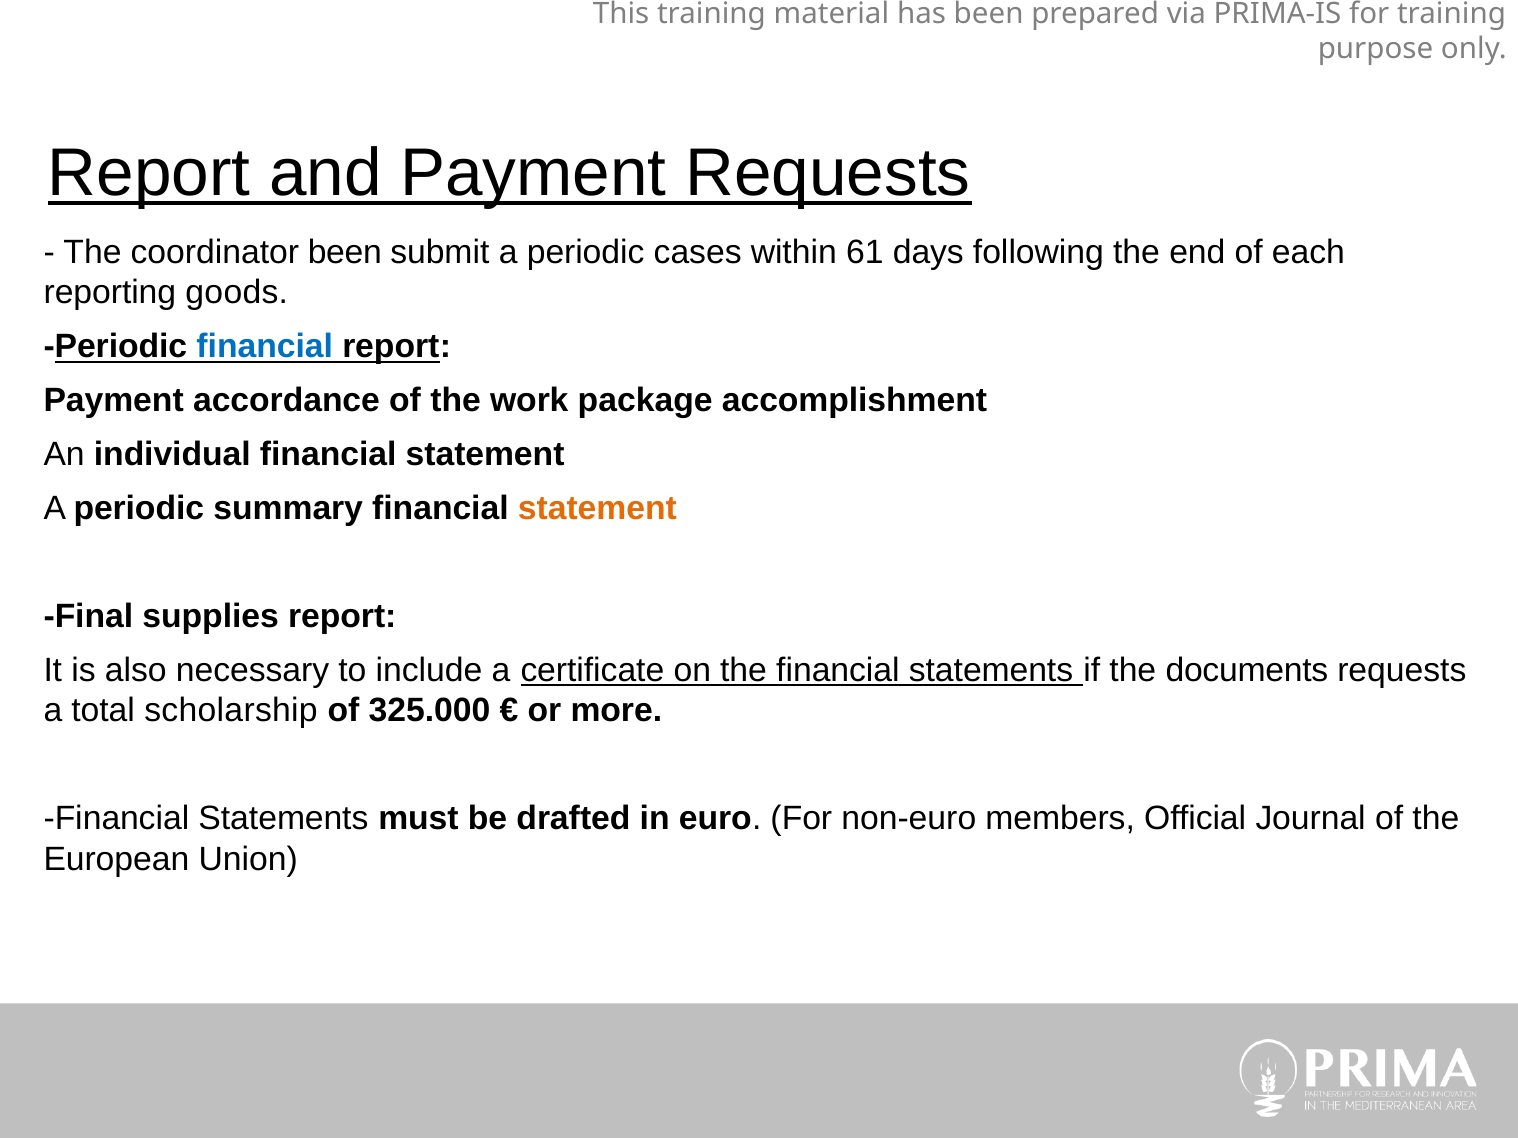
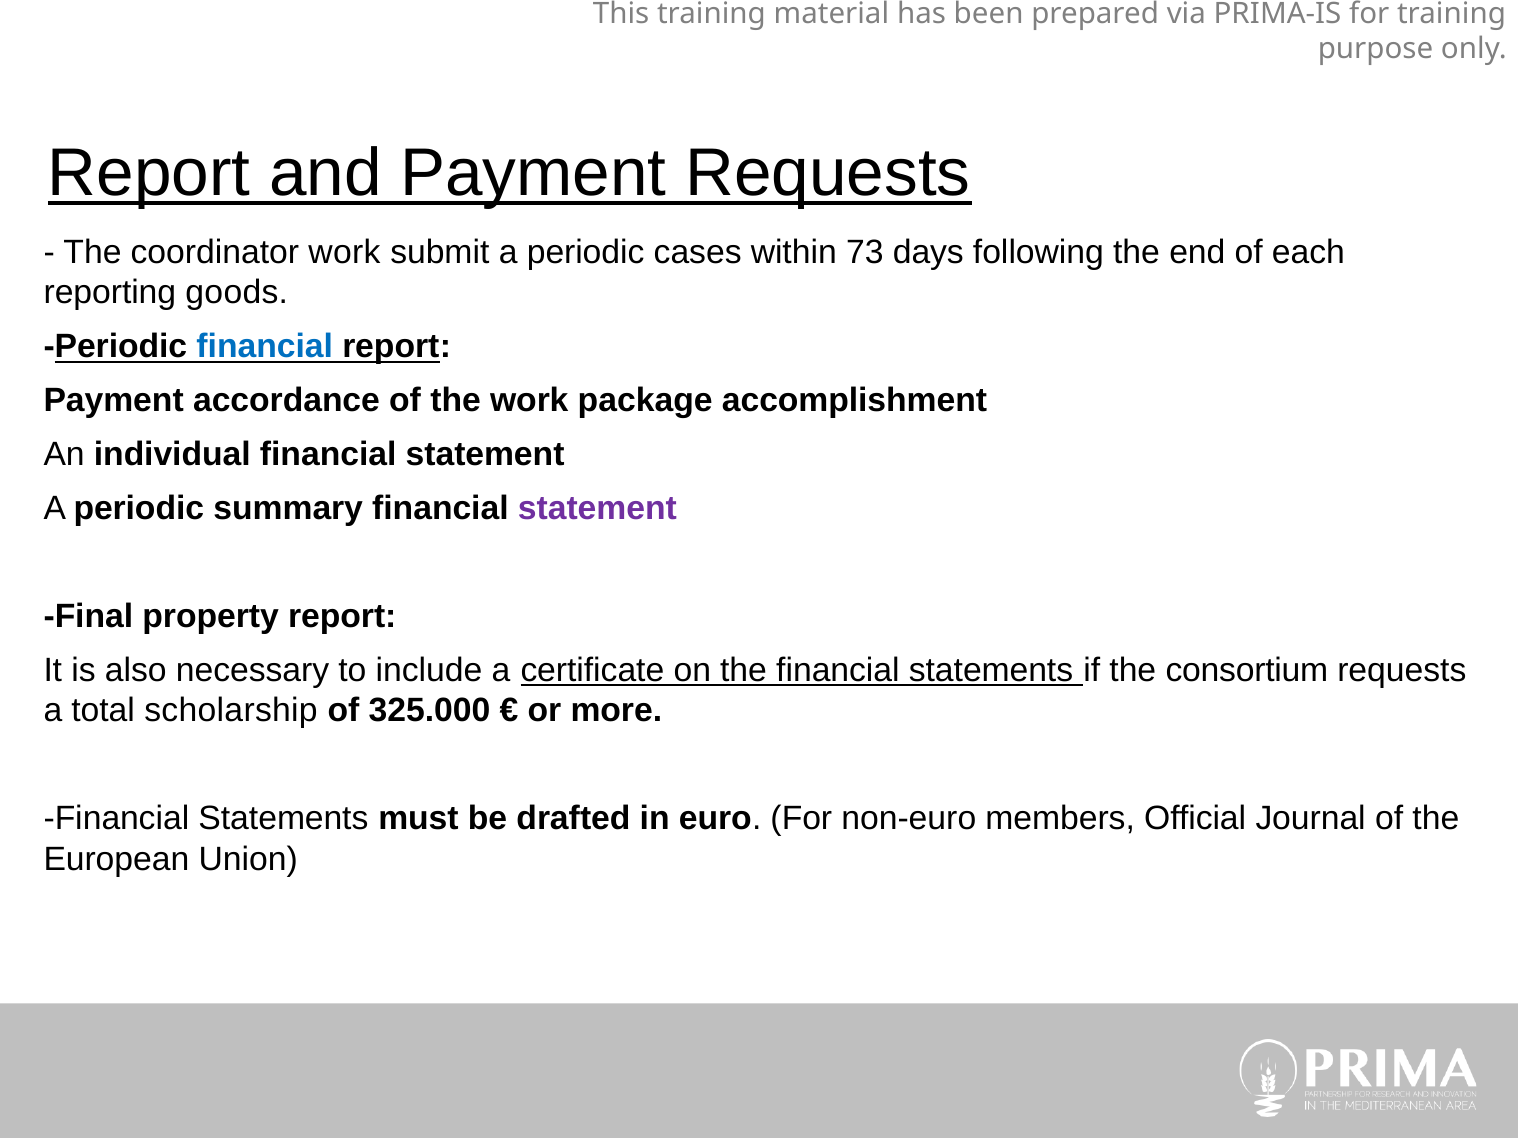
coordinator been: been -> work (344, 252)
61: 61 -> 73 (865, 252)
statement colour: orange -> purple (597, 509)
supplies: supplies -> property (211, 617)
documents: documents -> consortium (1247, 671)
